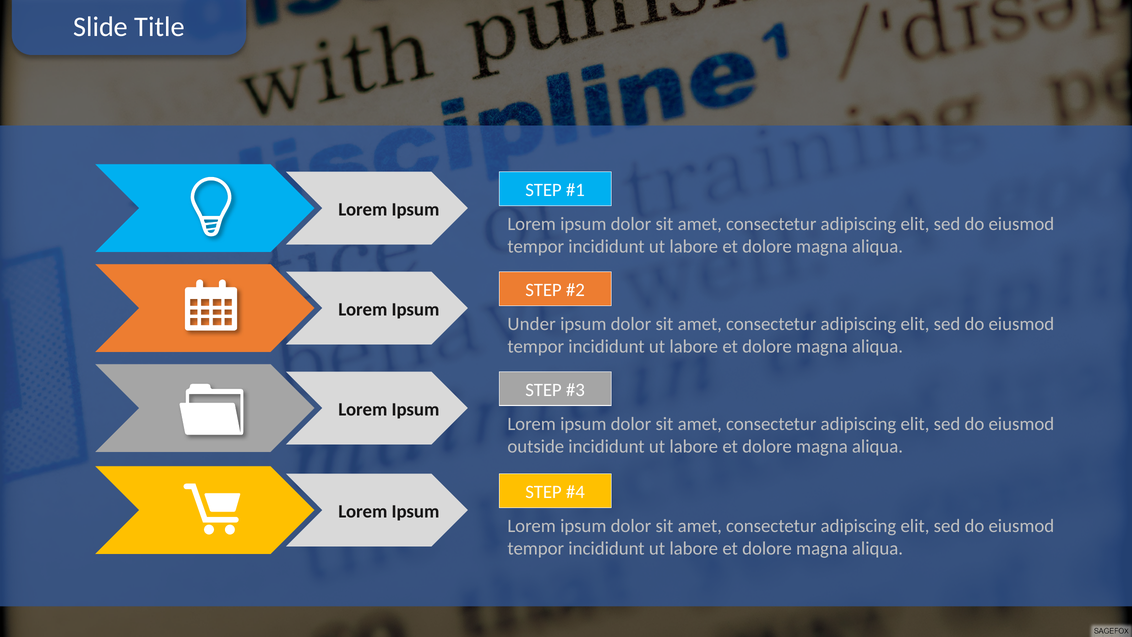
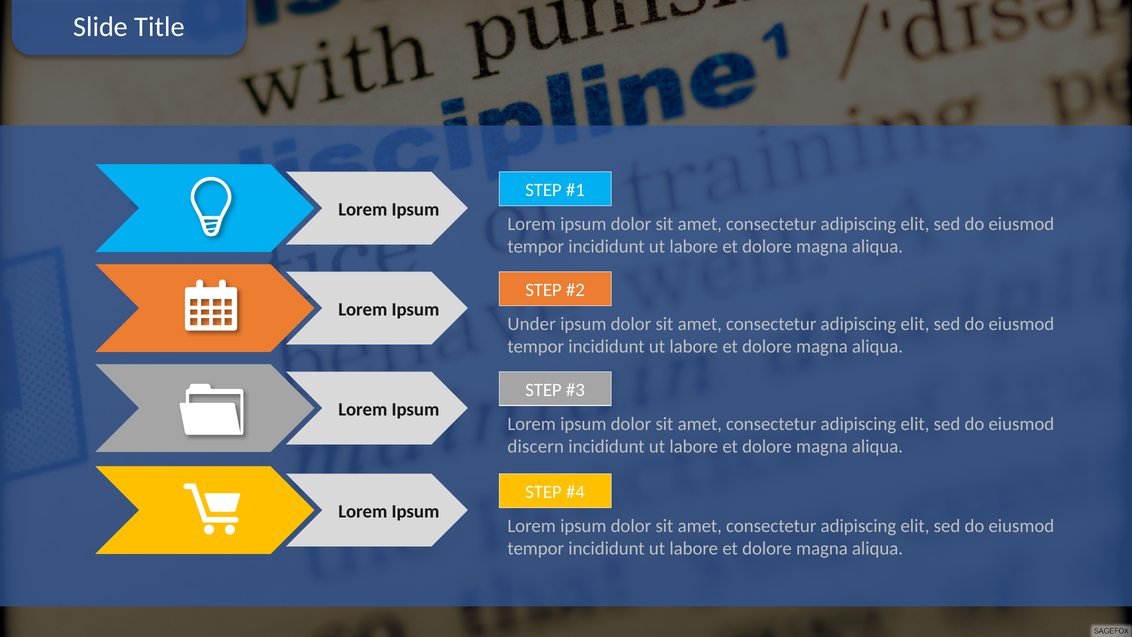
outside: outside -> discern (536, 446)
